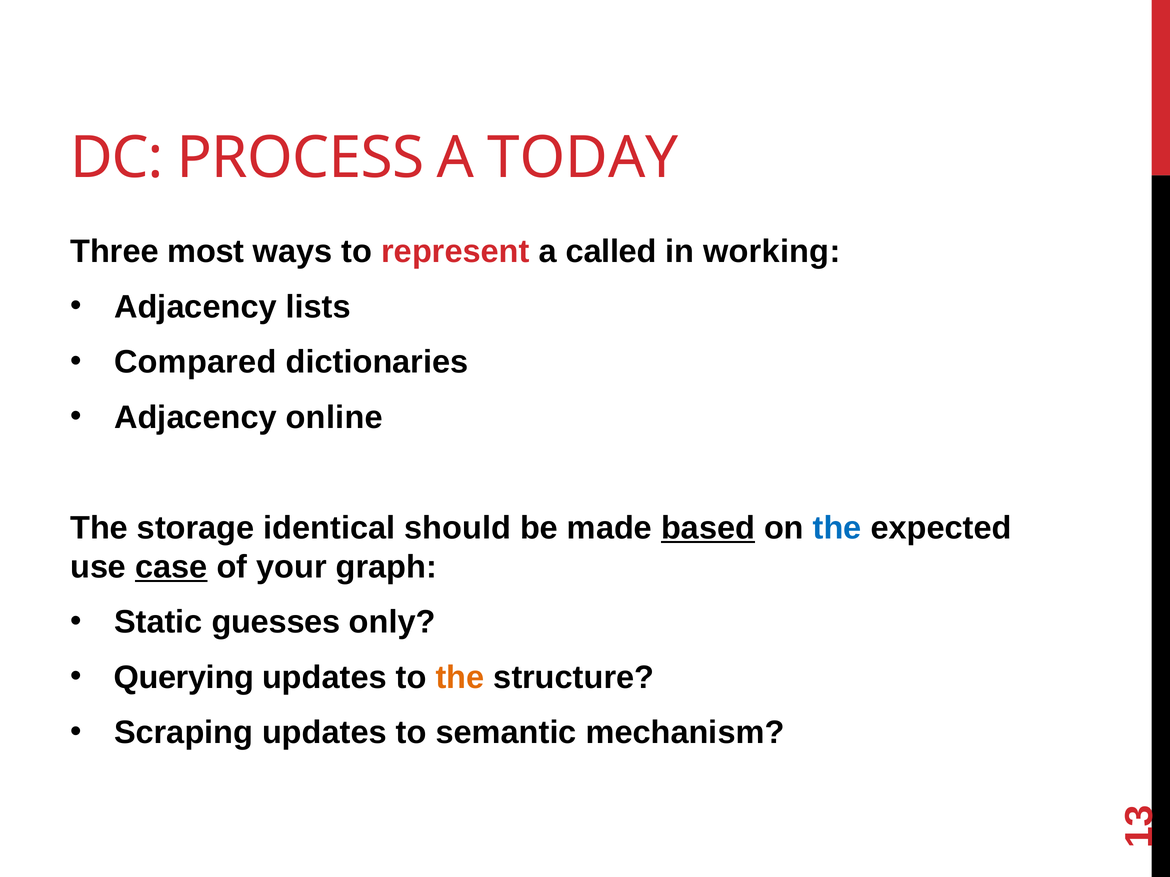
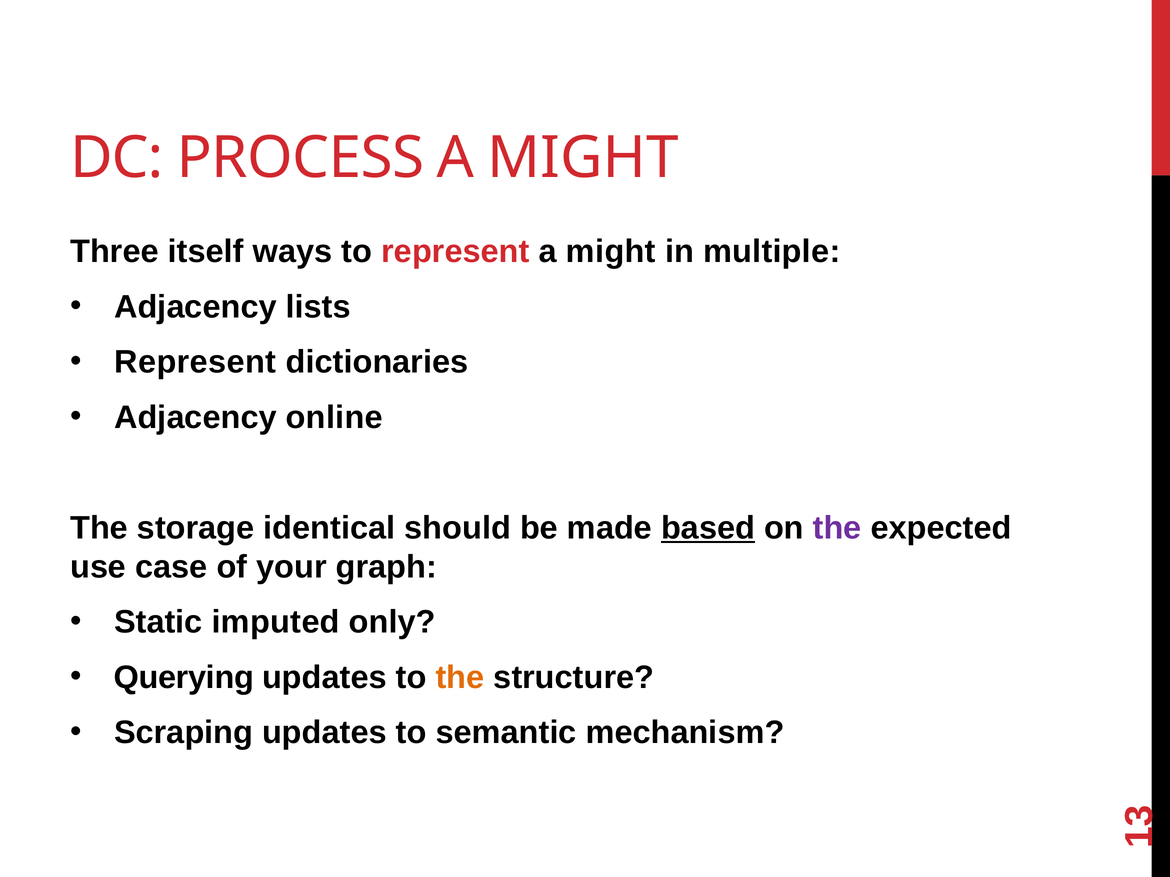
TODAY: TODAY -> MIGHT (583, 158)
most: most -> itself (206, 252)
represent a called: called -> might (611, 252)
working: working -> multiple (772, 252)
Compared: Compared -> Represent (195, 362)
the colour: blue -> purple (837, 528)
case underline: present -> none (171, 567)
guesses: guesses -> imputed (276, 623)
